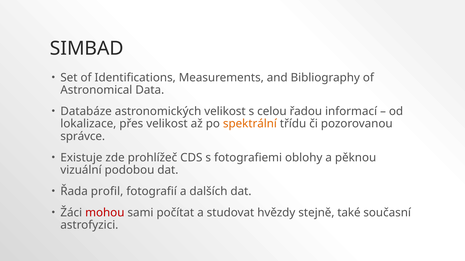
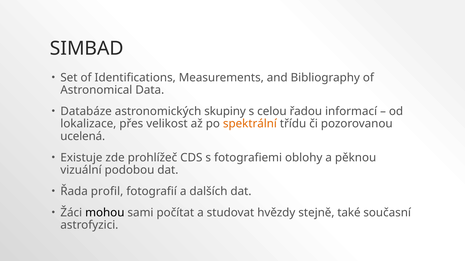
astronomických velikost: velikost -> skupiny (225, 112)
správce: správce -> ucelená (83, 137)
mohou colour: red -> black (105, 213)
